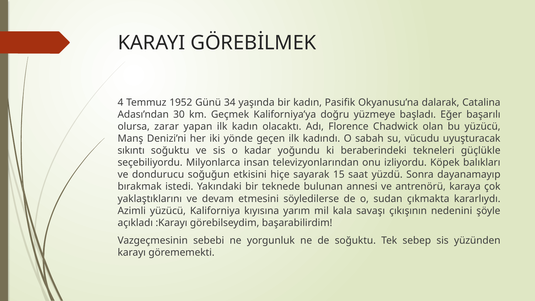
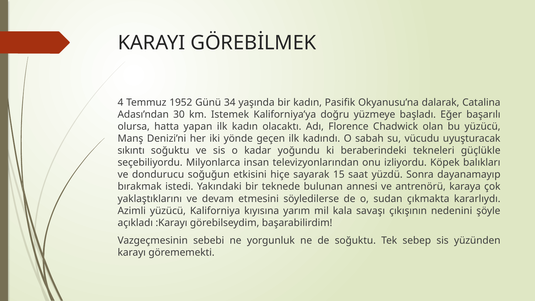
Geçmek: Geçmek -> Istemek (230, 114)
zarar: zarar -> hatta (167, 126)
